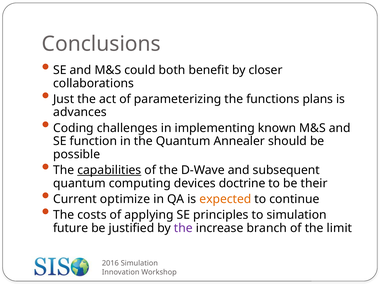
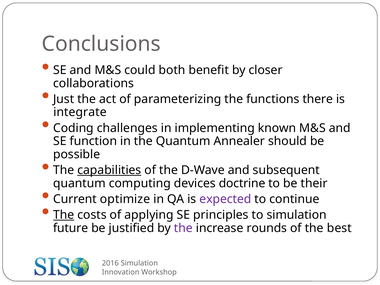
plans: plans -> there (318, 99)
advances: advances -> integrate (80, 112)
expected colour: orange -> purple (225, 199)
The underline: none -> present (64, 215)
branch: branch -> rounds (267, 228)
limit: limit -> best (339, 228)
